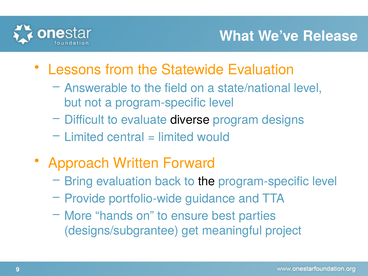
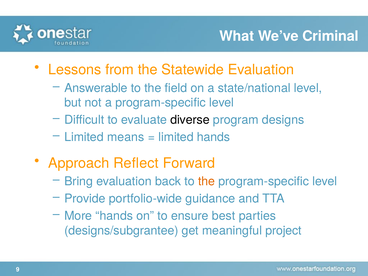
Release: Release -> Criminal (330, 36)
central: central -> means (126, 137)
limited would: would -> hands (213, 137)
Written: Written -> Reflect (136, 163)
the colour: black -> orange (207, 181)
